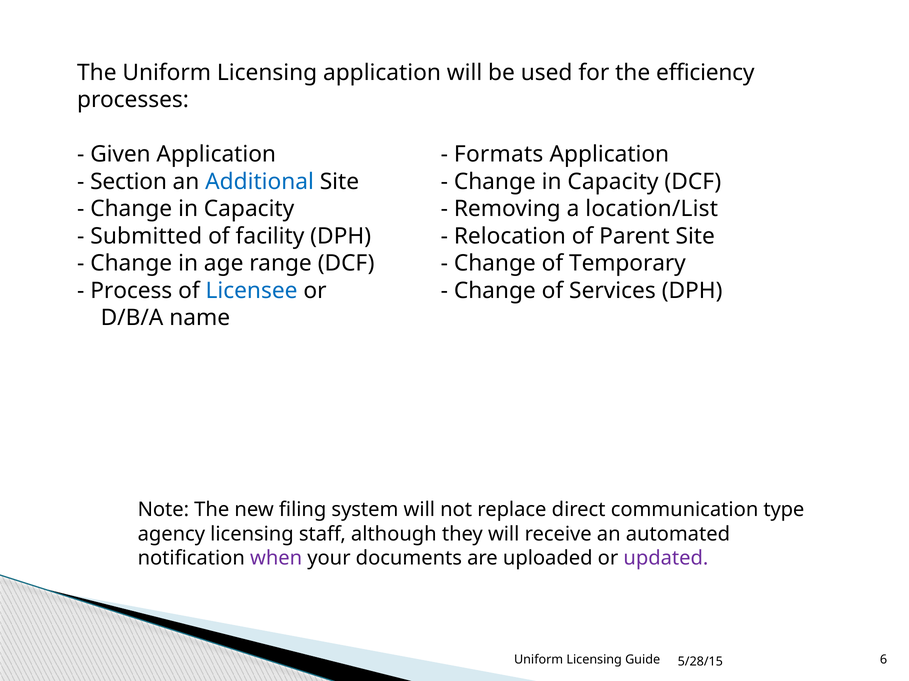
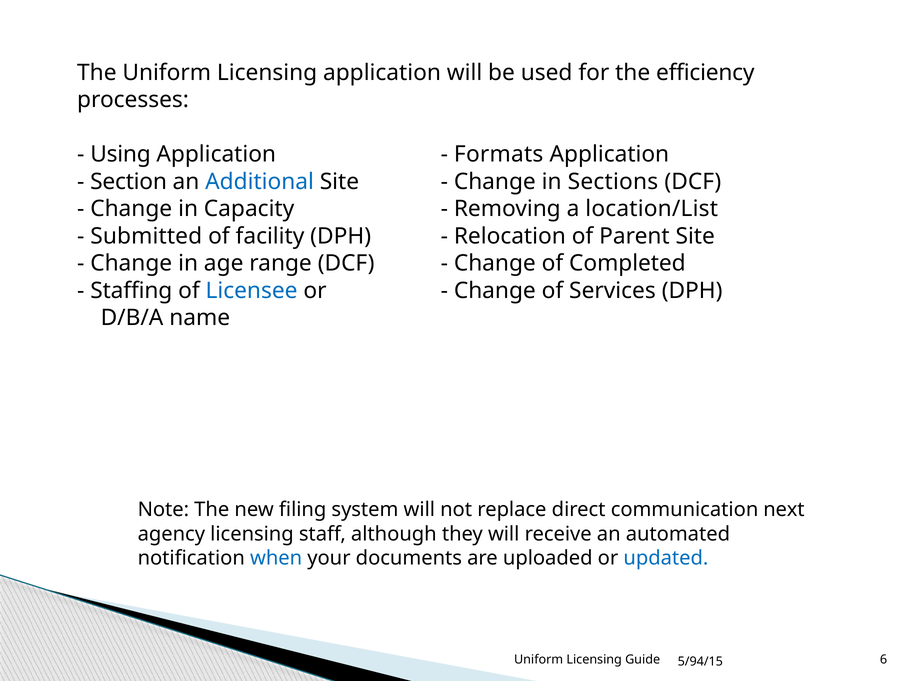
Given: Given -> Using (121, 155)
Capacity: Capacity -> Sections (613, 182)
Temporary: Temporary -> Completed (627, 264)
Process: Process -> Staffing (131, 291)
type: type -> next (784, 510)
when colour: purple -> blue (276, 559)
updated colour: purple -> blue (666, 559)
5/28/15: 5/28/15 -> 5/94/15 (700, 662)
